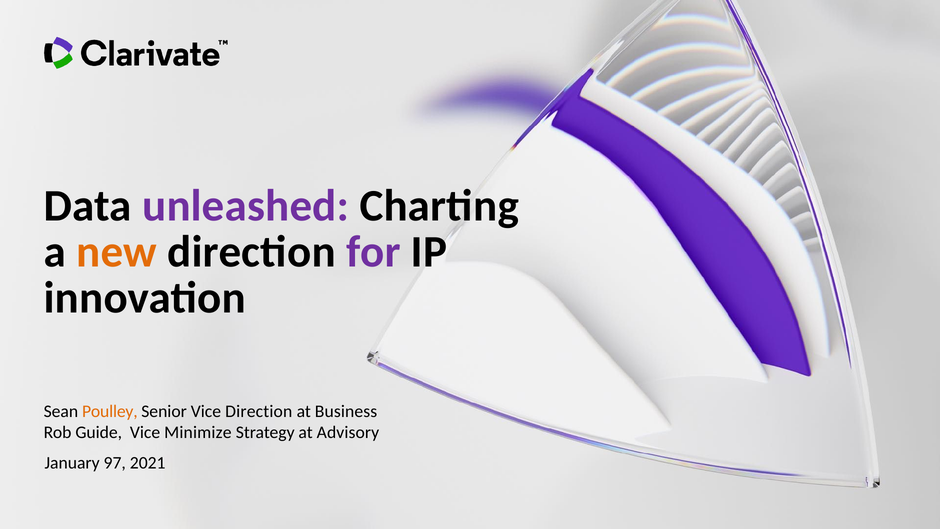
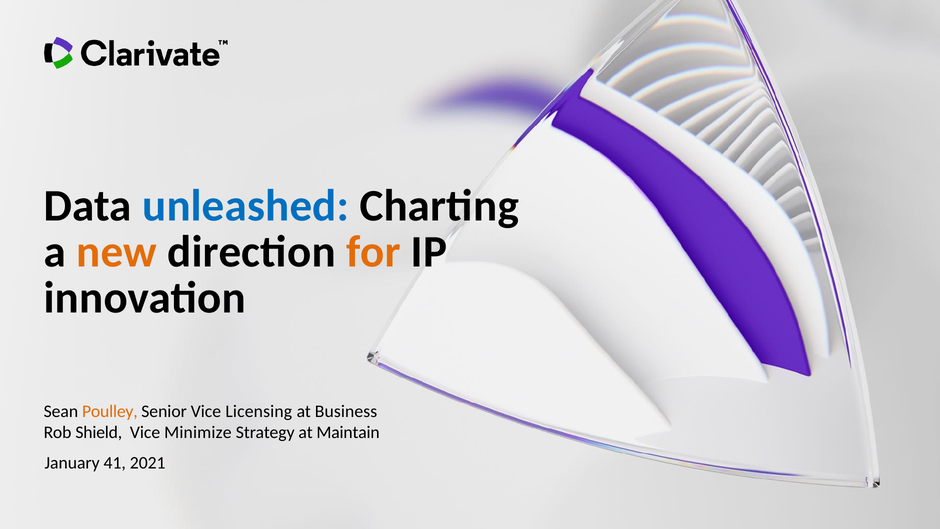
unleashed colour: purple -> blue (246, 206)
for colour: purple -> orange (373, 252)
Vice Direction: Direction -> Licensing (259, 411)
Guide: Guide -> Shield (99, 432)
Advisory: Advisory -> Maintain (348, 432)
97: 97 -> 41 (115, 463)
